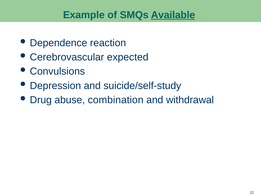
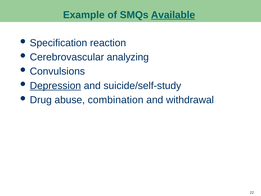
Dependence: Dependence -> Specification (59, 43)
expected: expected -> analyzing (128, 57)
Depression underline: none -> present (55, 86)
